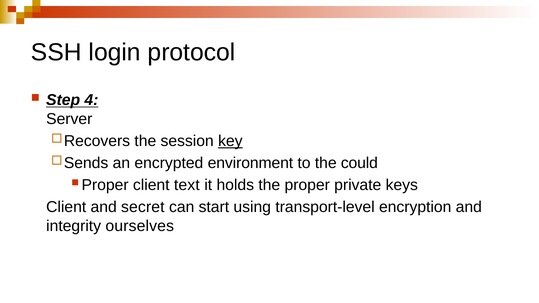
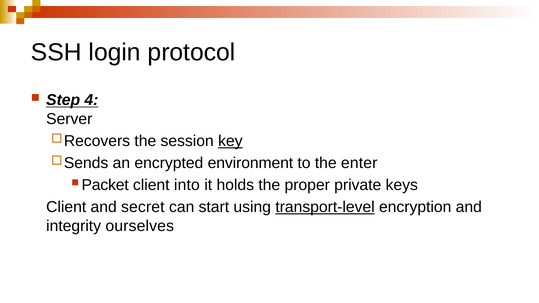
could: could -> enter (359, 163)
Proper: Proper -> Packet (105, 185)
text: text -> into (187, 185)
transport-level underline: none -> present (325, 207)
